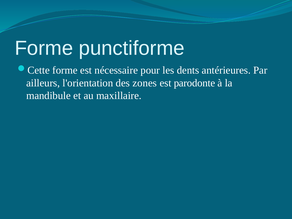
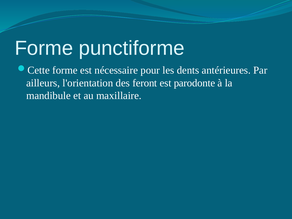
zones: zones -> feront (145, 83)
